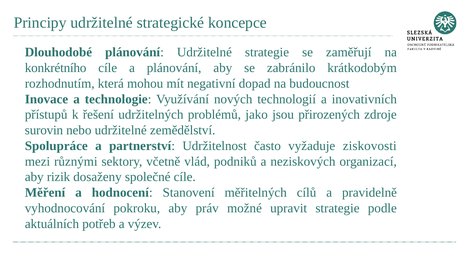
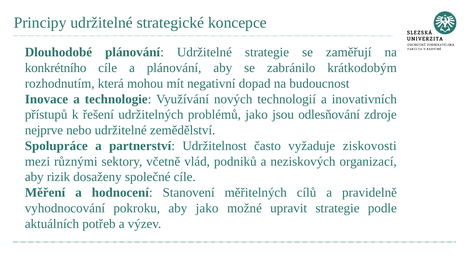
přirozených: přirozených -> odlesňování (329, 115)
surovin: surovin -> nejprve (44, 130)
aby práv: práv -> jako (207, 208)
